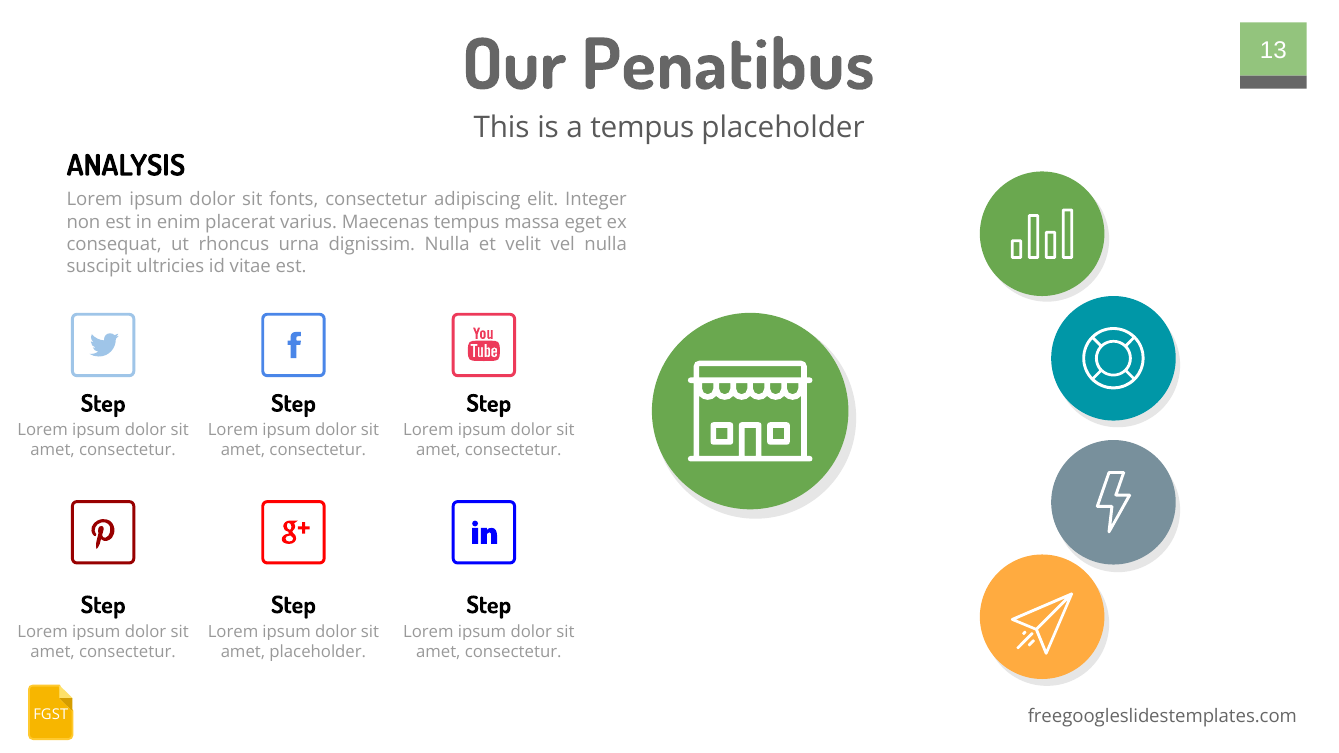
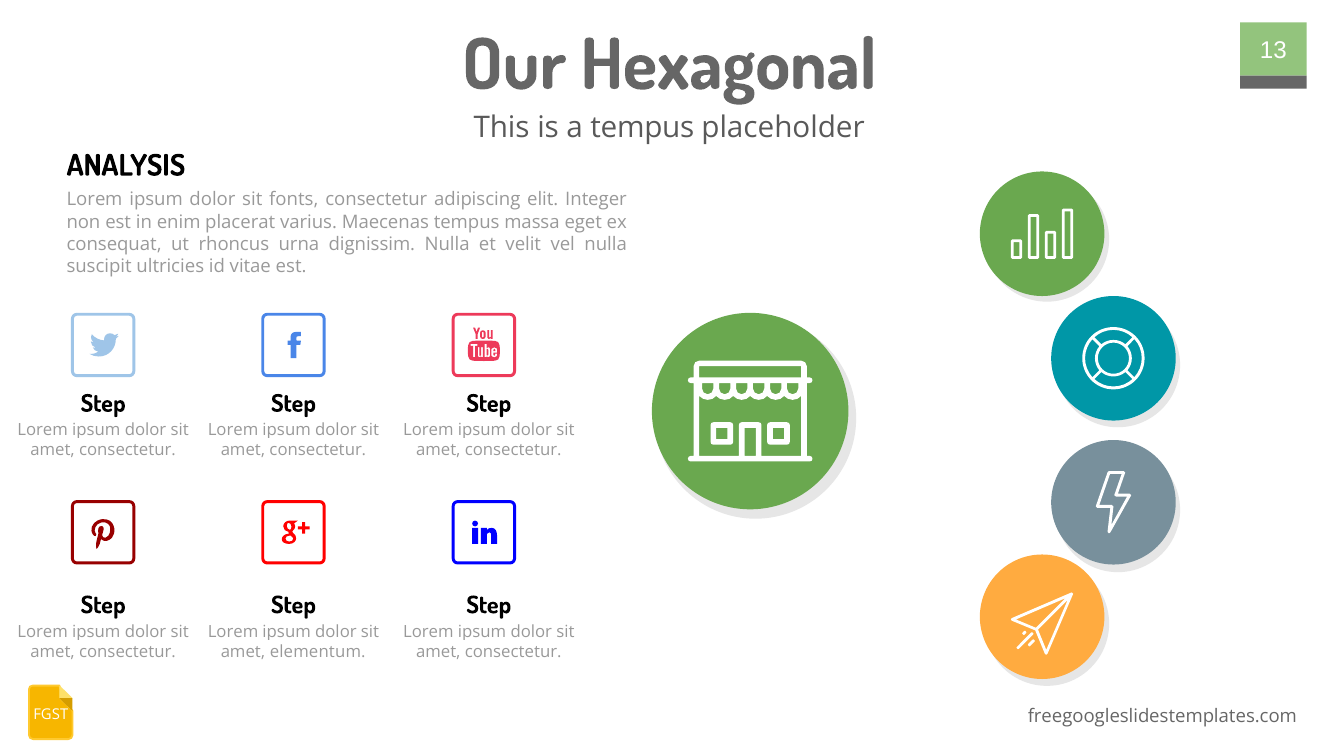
Penatibus: Penatibus -> Hexagonal (729, 66)
amet placeholder: placeholder -> elementum (318, 652)
